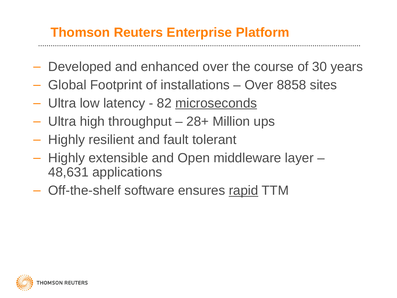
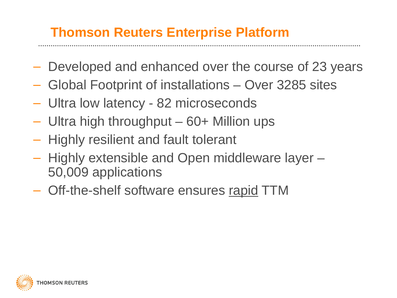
30: 30 -> 23 (320, 67)
8858: 8858 -> 3285 (292, 85)
microseconds underline: present -> none (216, 103)
28+: 28+ -> 60+ (198, 121)
48,631: 48,631 -> 50,009 (68, 172)
